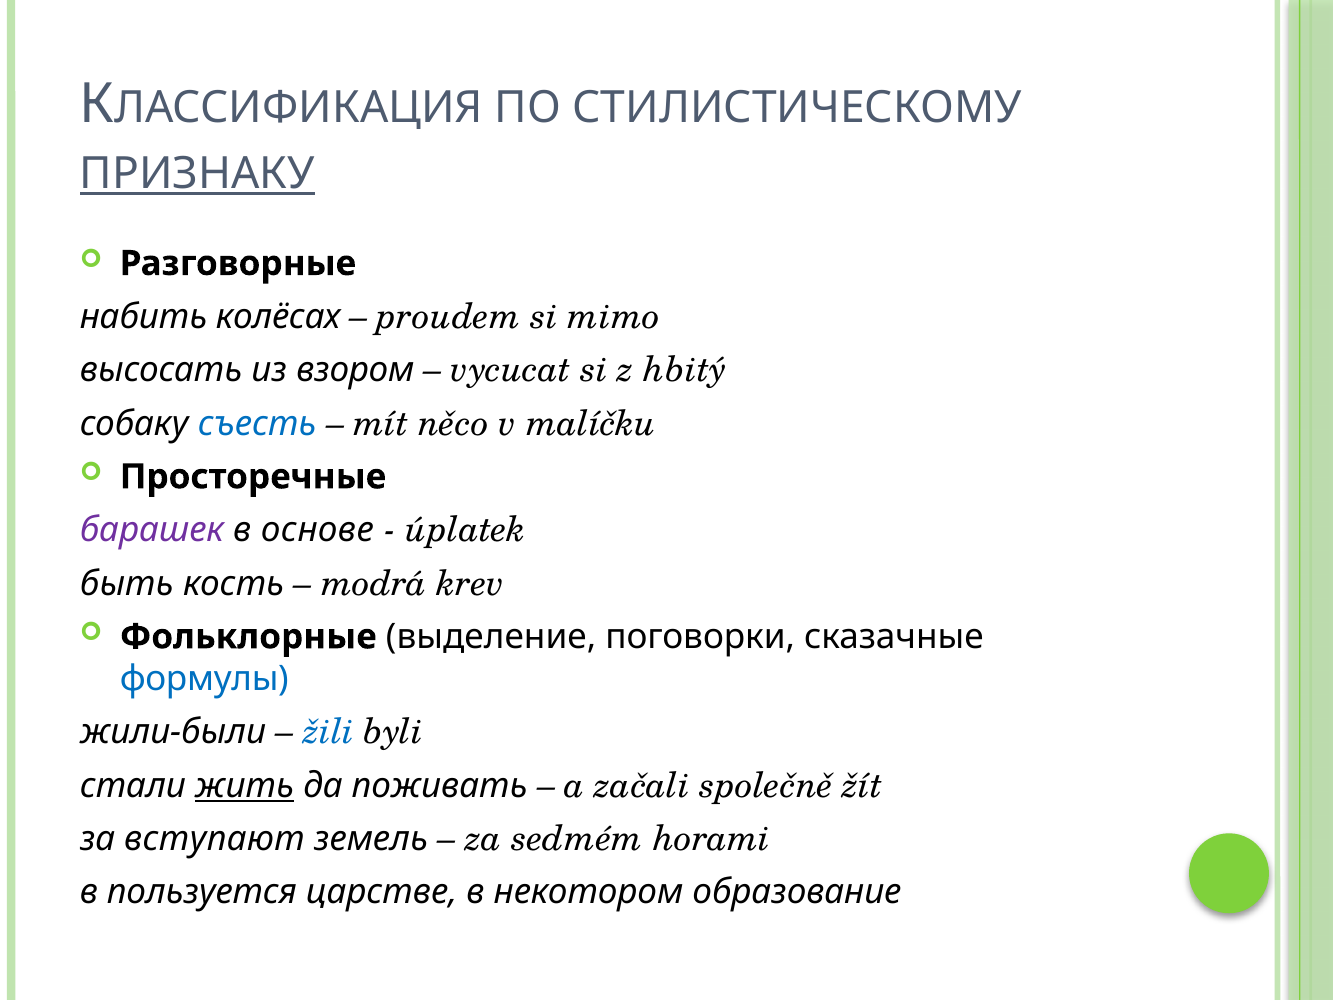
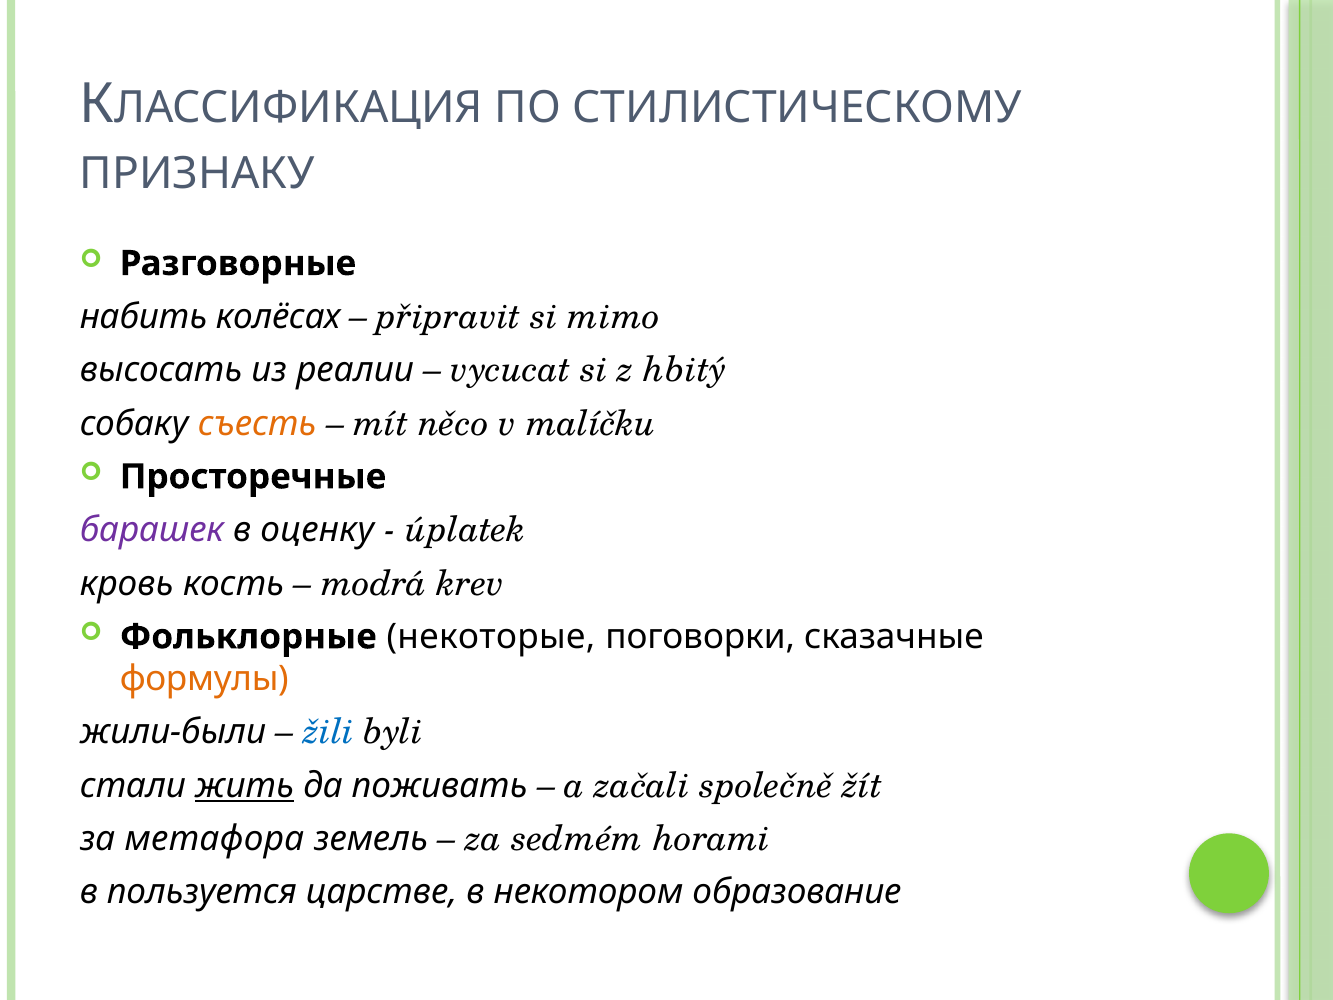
ПРИЗНАКУ underline: present -> none (197, 174)
proudem: proudem -> připravit (449, 317)
взором: взором -> реалии (355, 370)
съесть colour: blue -> orange (257, 423)
основе: основе -> оценку (317, 530)
быть: быть -> кровь (127, 583)
выделение: выделение -> некоторые (491, 637)
формулы colour: blue -> orange (204, 679)
вступают: вступают -> метафора (214, 839)
